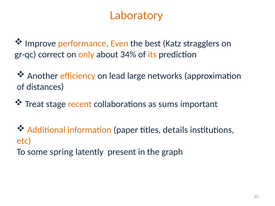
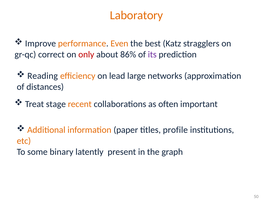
only colour: orange -> red (86, 54)
34%: 34% -> 86% (128, 54)
its colour: orange -> purple (152, 54)
Another: Another -> Reading (43, 76)
sums: sums -> often (168, 104)
details: details -> profile (175, 130)
spring: spring -> binary (62, 152)
